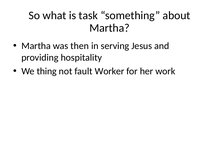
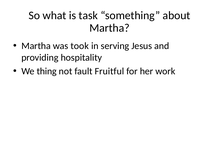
then: then -> took (80, 46)
Worker: Worker -> Fruitful (109, 71)
